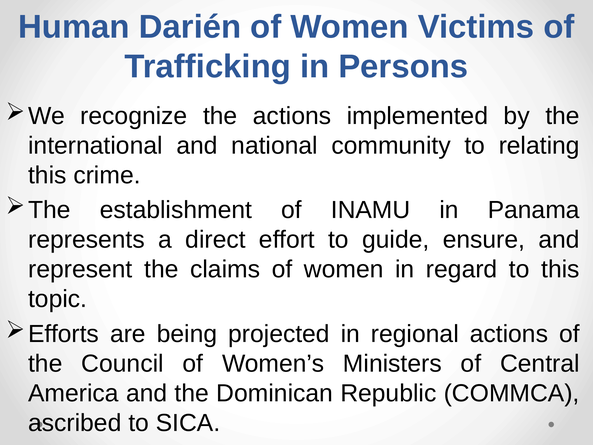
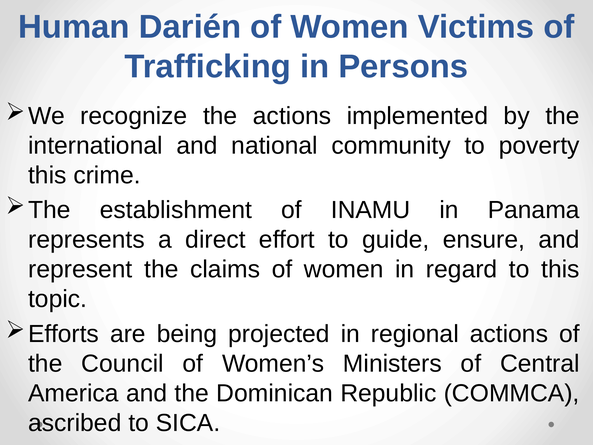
relating: relating -> poverty (539, 145)
